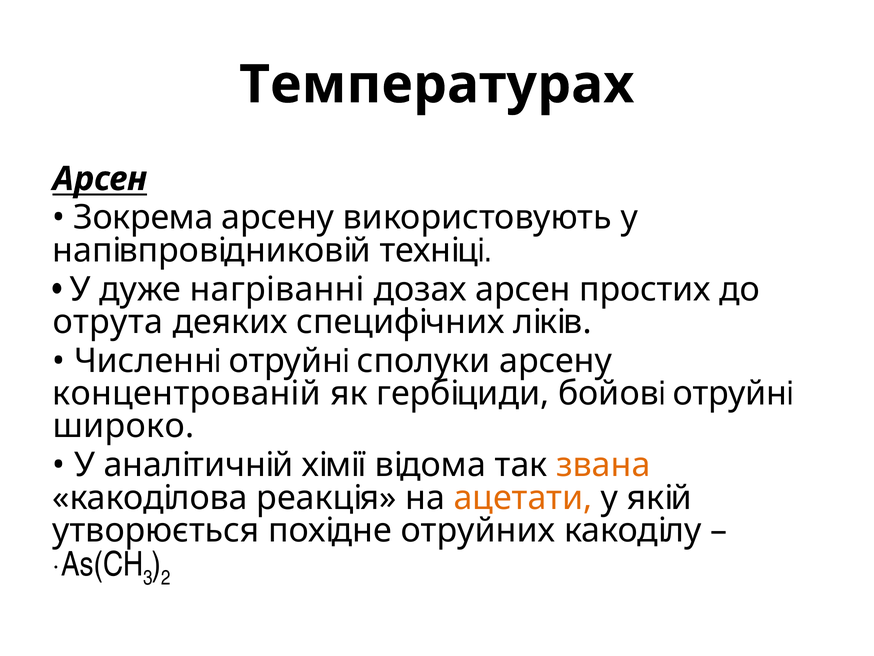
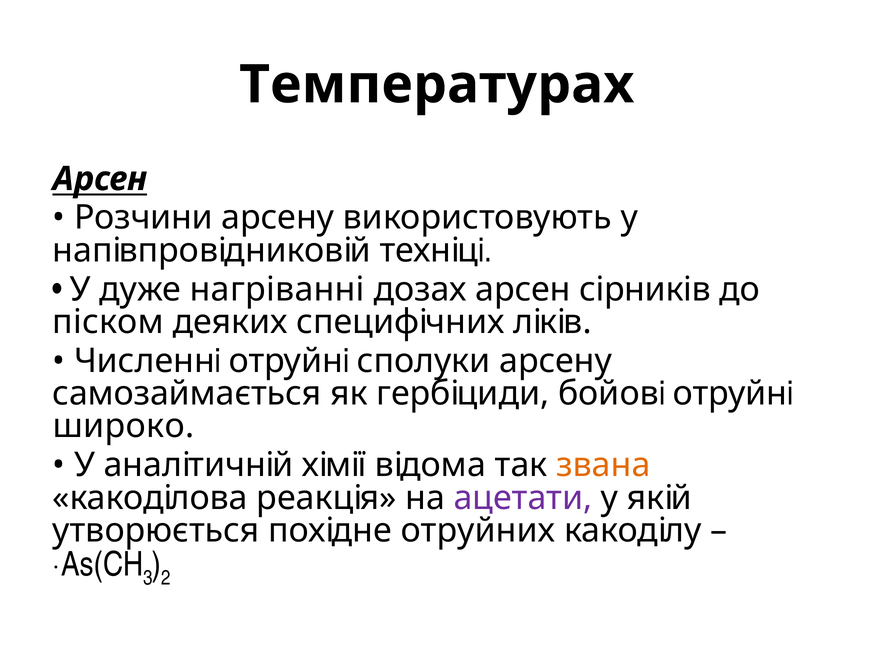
Зокрема: Зокрема -> Розчини (143, 218)
простих: простих -> сiрникiв (645, 289)
отрута: отрута -> піском (108, 322)
концентрованій: концентрованій -> самозаймається (187, 393)
ацетати colour: orange -> purple (523, 497)
